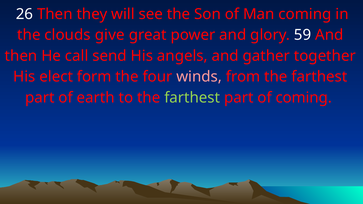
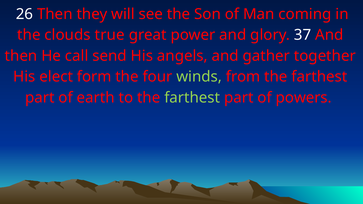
give: give -> true (110, 35)
59: 59 -> 37 (303, 35)
winds colour: pink -> light green (199, 77)
of coming: coming -> powers (304, 98)
